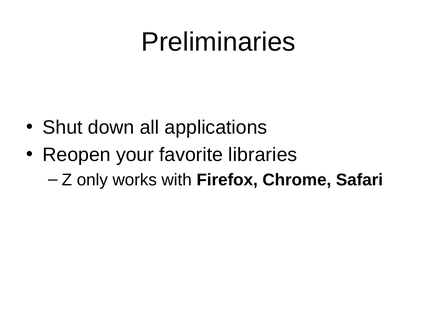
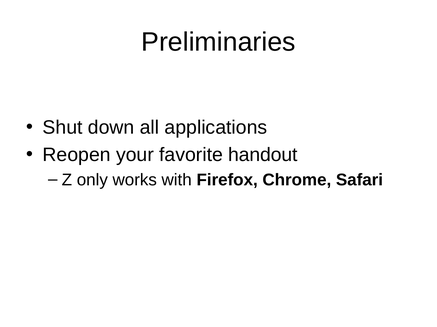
libraries: libraries -> handout (263, 155)
